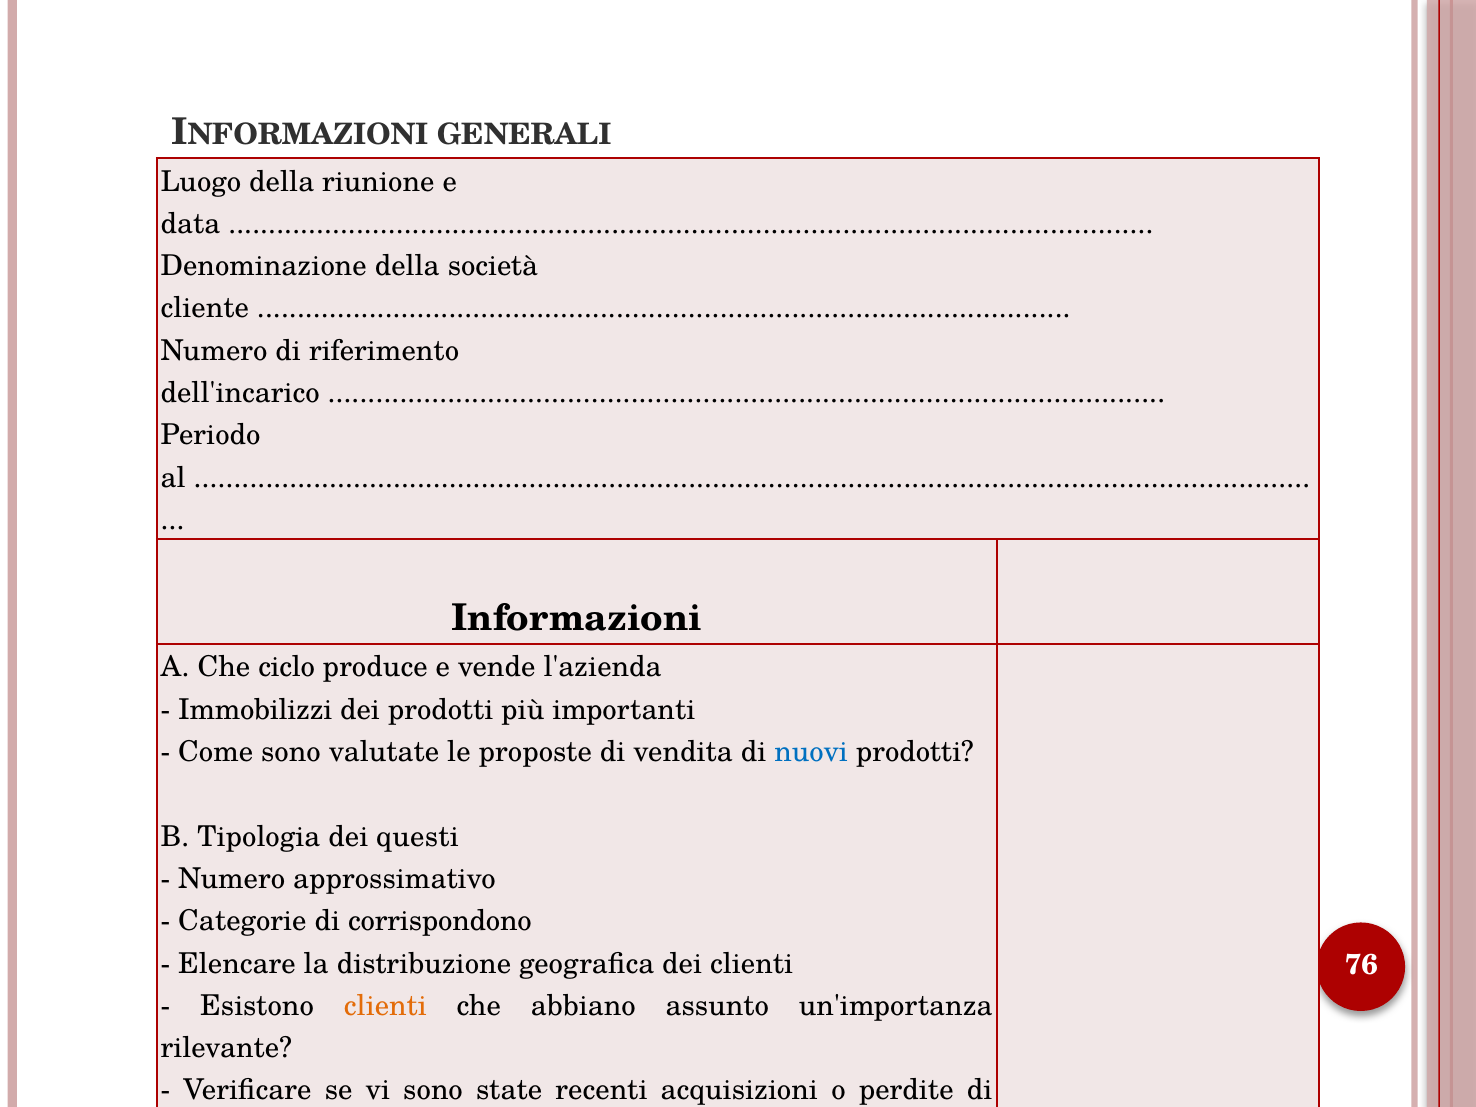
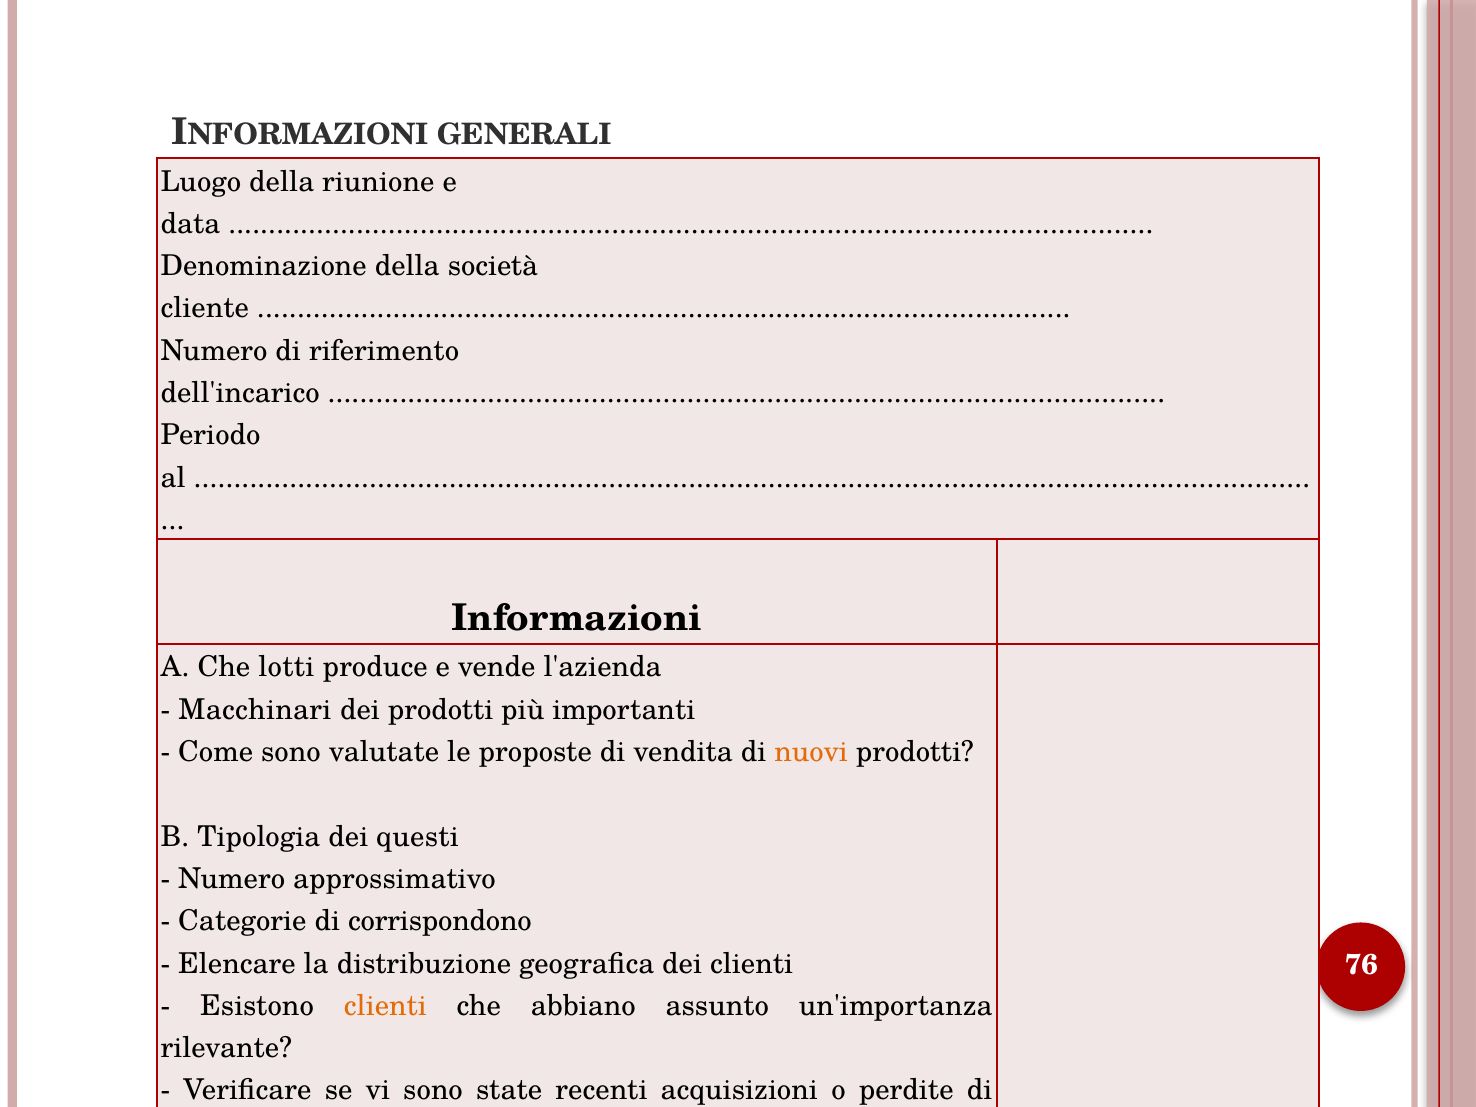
ciclo: ciclo -> lotti (286, 667)
Immobilizzi: Immobilizzi -> Macchinari (255, 710)
nuovi colour: blue -> orange (811, 752)
